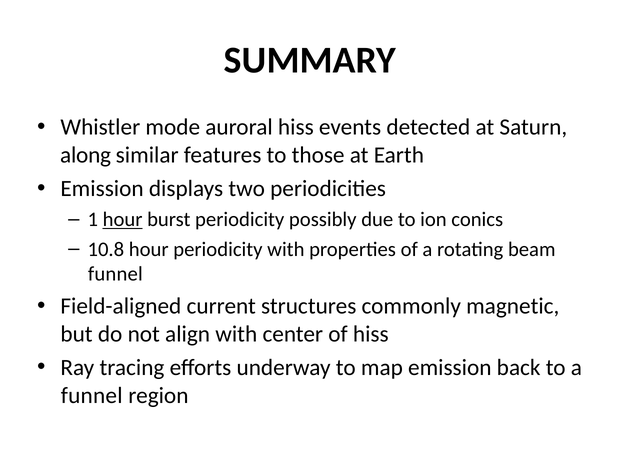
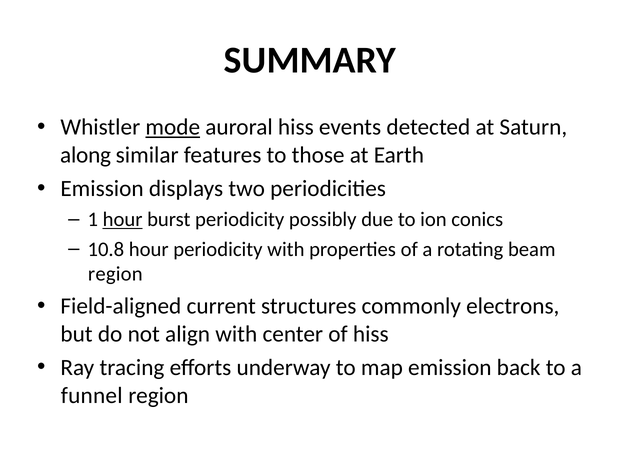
mode underline: none -> present (173, 127)
funnel: funnel -> region (115, 274)
magnetic: magnetic -> electrons (513, 306)
